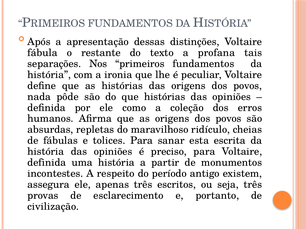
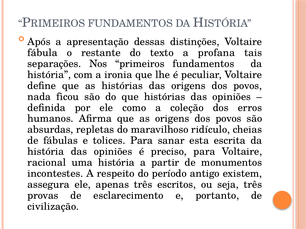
pôde: pôde -> ficou (68, 97)
definida: definida -> racional (47, 163)
